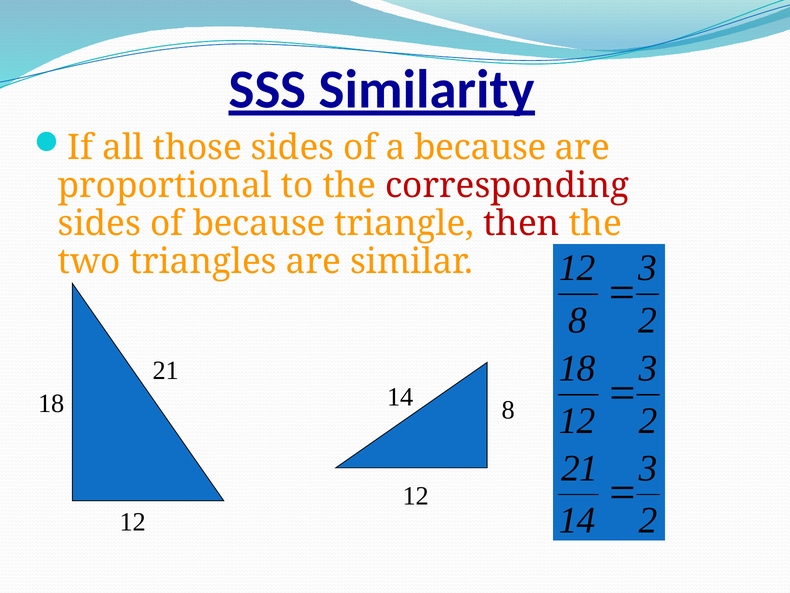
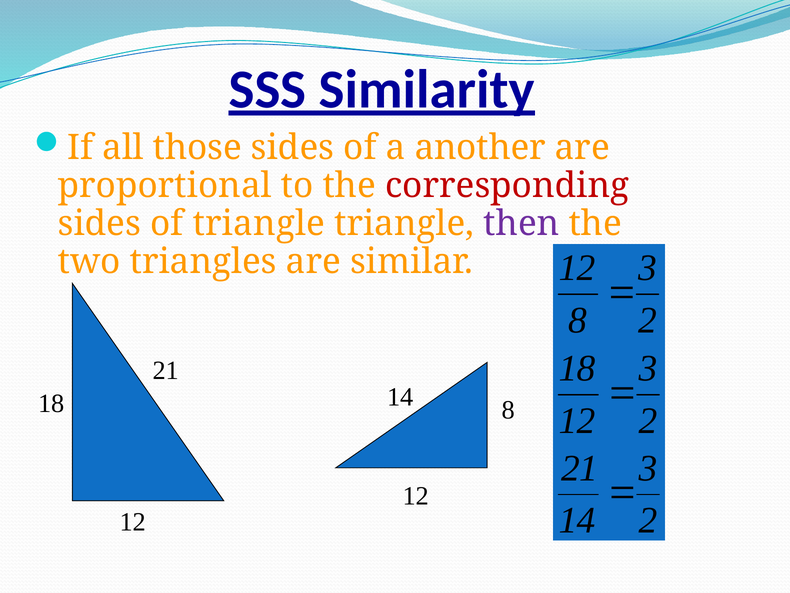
a because: because -> another (480, 148)
of because: because -> triangle (259, 224)
then colour: red -> purple (521, 224)
